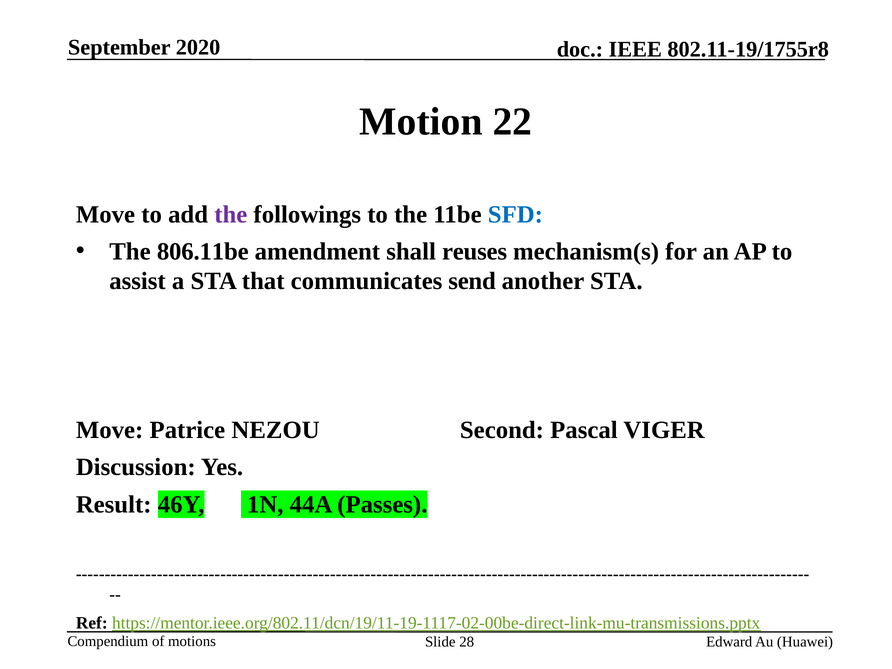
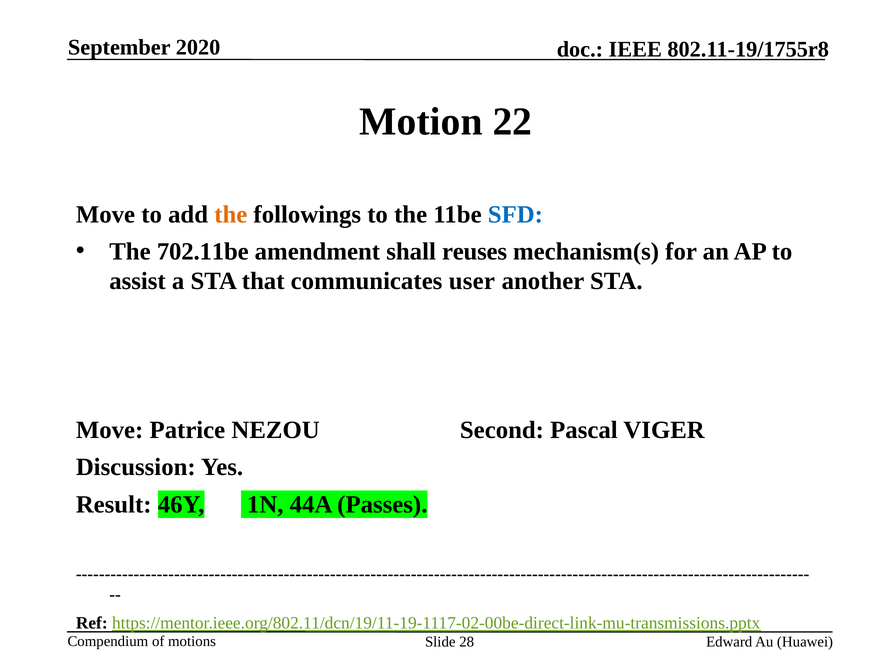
the colour: purple -> orange (231, 214)
806.11be: 806.11be -> 702.11be (203, 252)
send: send -> user (472, 281)
